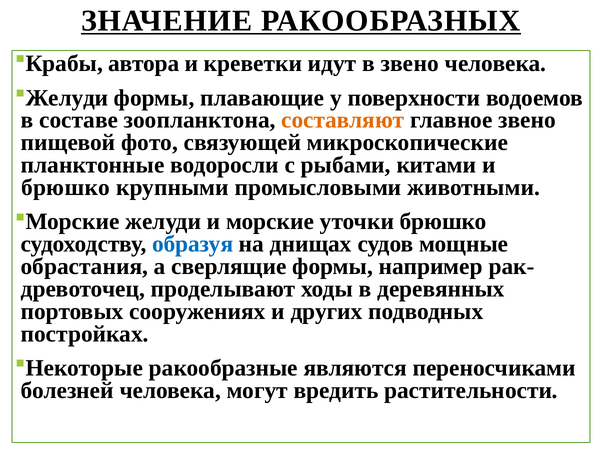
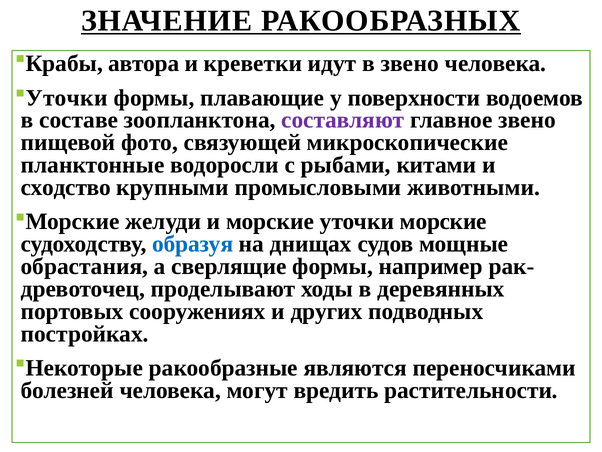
Желуди: Желуди -> Уточки (67, 98)
составляют colour: orange -> purple (343, 120)
брюшко: брюшко -> сходство (66, 187)
уточки брюшко: брюшко -> морские (443, 222)
